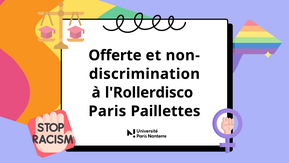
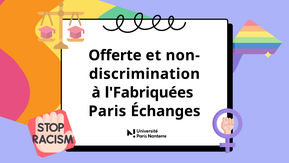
l'Rollerdisco: l'Rollerdisco -> l'Fabriquées (149, 92)
Paillettes: Paillettes -> Échanges (166, 111)
